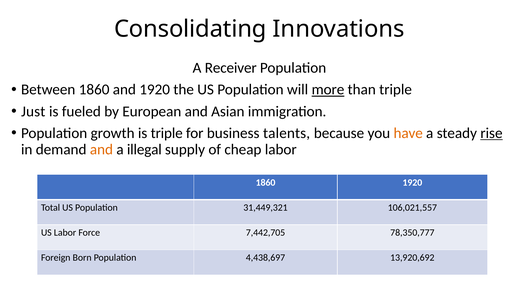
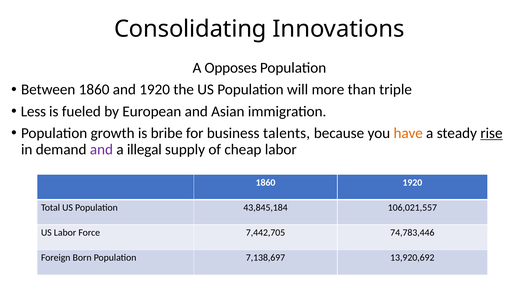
Receiver: Receiver -> Opposes (231, 68)
more underline: present -> none (328, 90)
Just: Just -> Less (33, 111)
is triple: triple -> bribe (167, 133)
and colour: orange -> purple (101, 149)
31,449,321: 31,449,321 -> 43,845,184 (266, 208)
78,350,777: 78,350,777 -> 74,783,446 (412, 233)
4,438,697: 4,438,697 -> 7,138,697 (266, 258)
